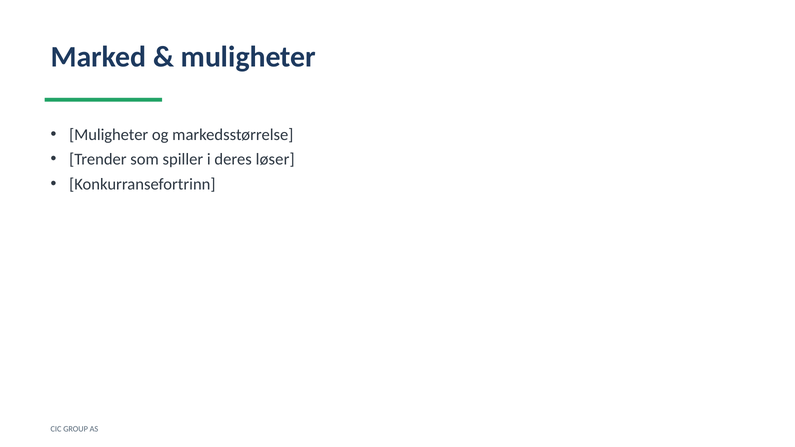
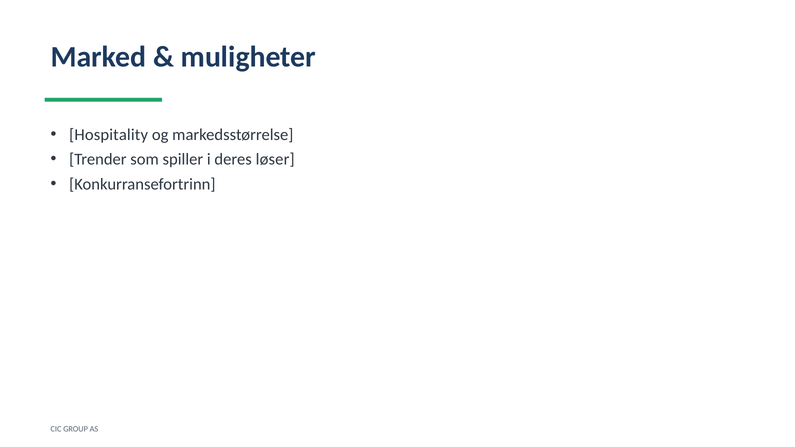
Muligheter: Muligheter -> Hospitality (109, 135)
